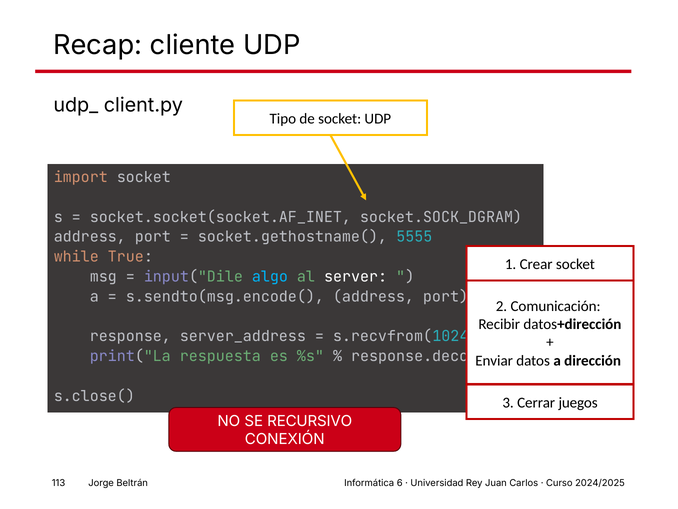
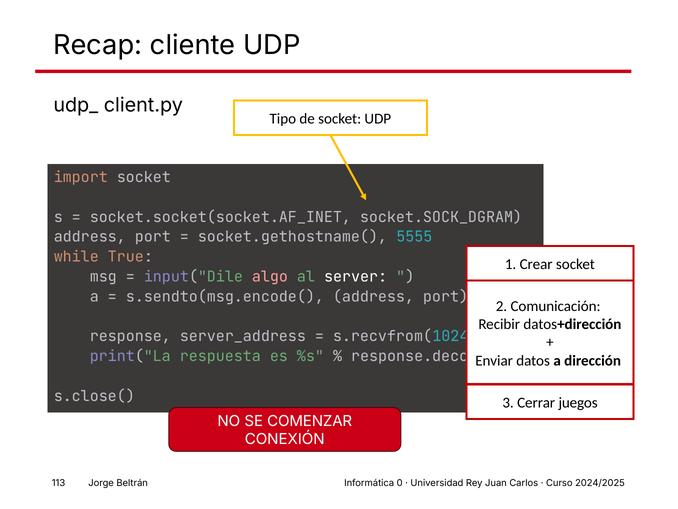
algo colour: light blue -> pink (270, 277)
RECURSIVO: RECURSIVO -> COMENZAR (310, 421)
6: 6 -> 0 (400, 483)
